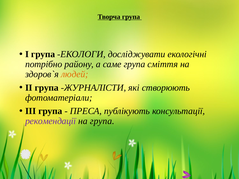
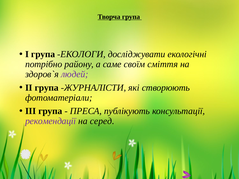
саме група: група -> своїм (134, 64)
людей colour: orange -> purple (75, 74)
на група: група -> серед (102, 121)
